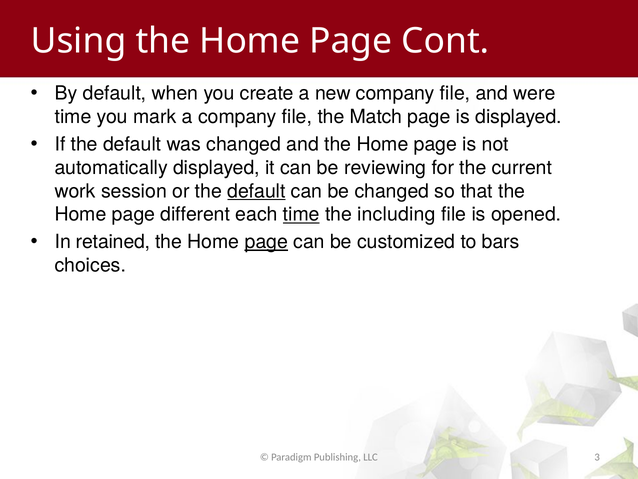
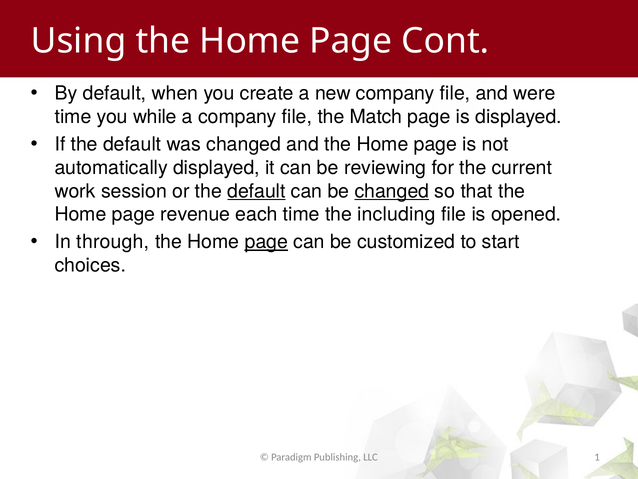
mark: mark -> while (155, 117)
changed underline: none -> present (392, 191)
different: different -> revenue (195, 214)
time underline: present -> none (301, 214)
retained: retained -> through (113, 242)
bars: bars -> start (501, 242)
3: 3 -> 1 (597, 457)
